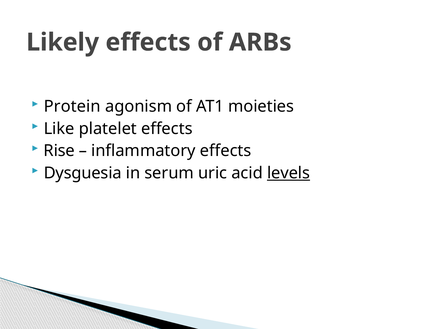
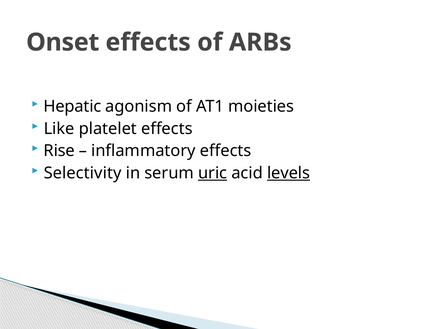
Likely: Likely -> Onset (63, 42)
Protein: Protein -> Hepatic (72, 106)
Dysguesia: Dysguesia -> Selectivity (83, 173)
uric underline: none -> present (213, 173)
